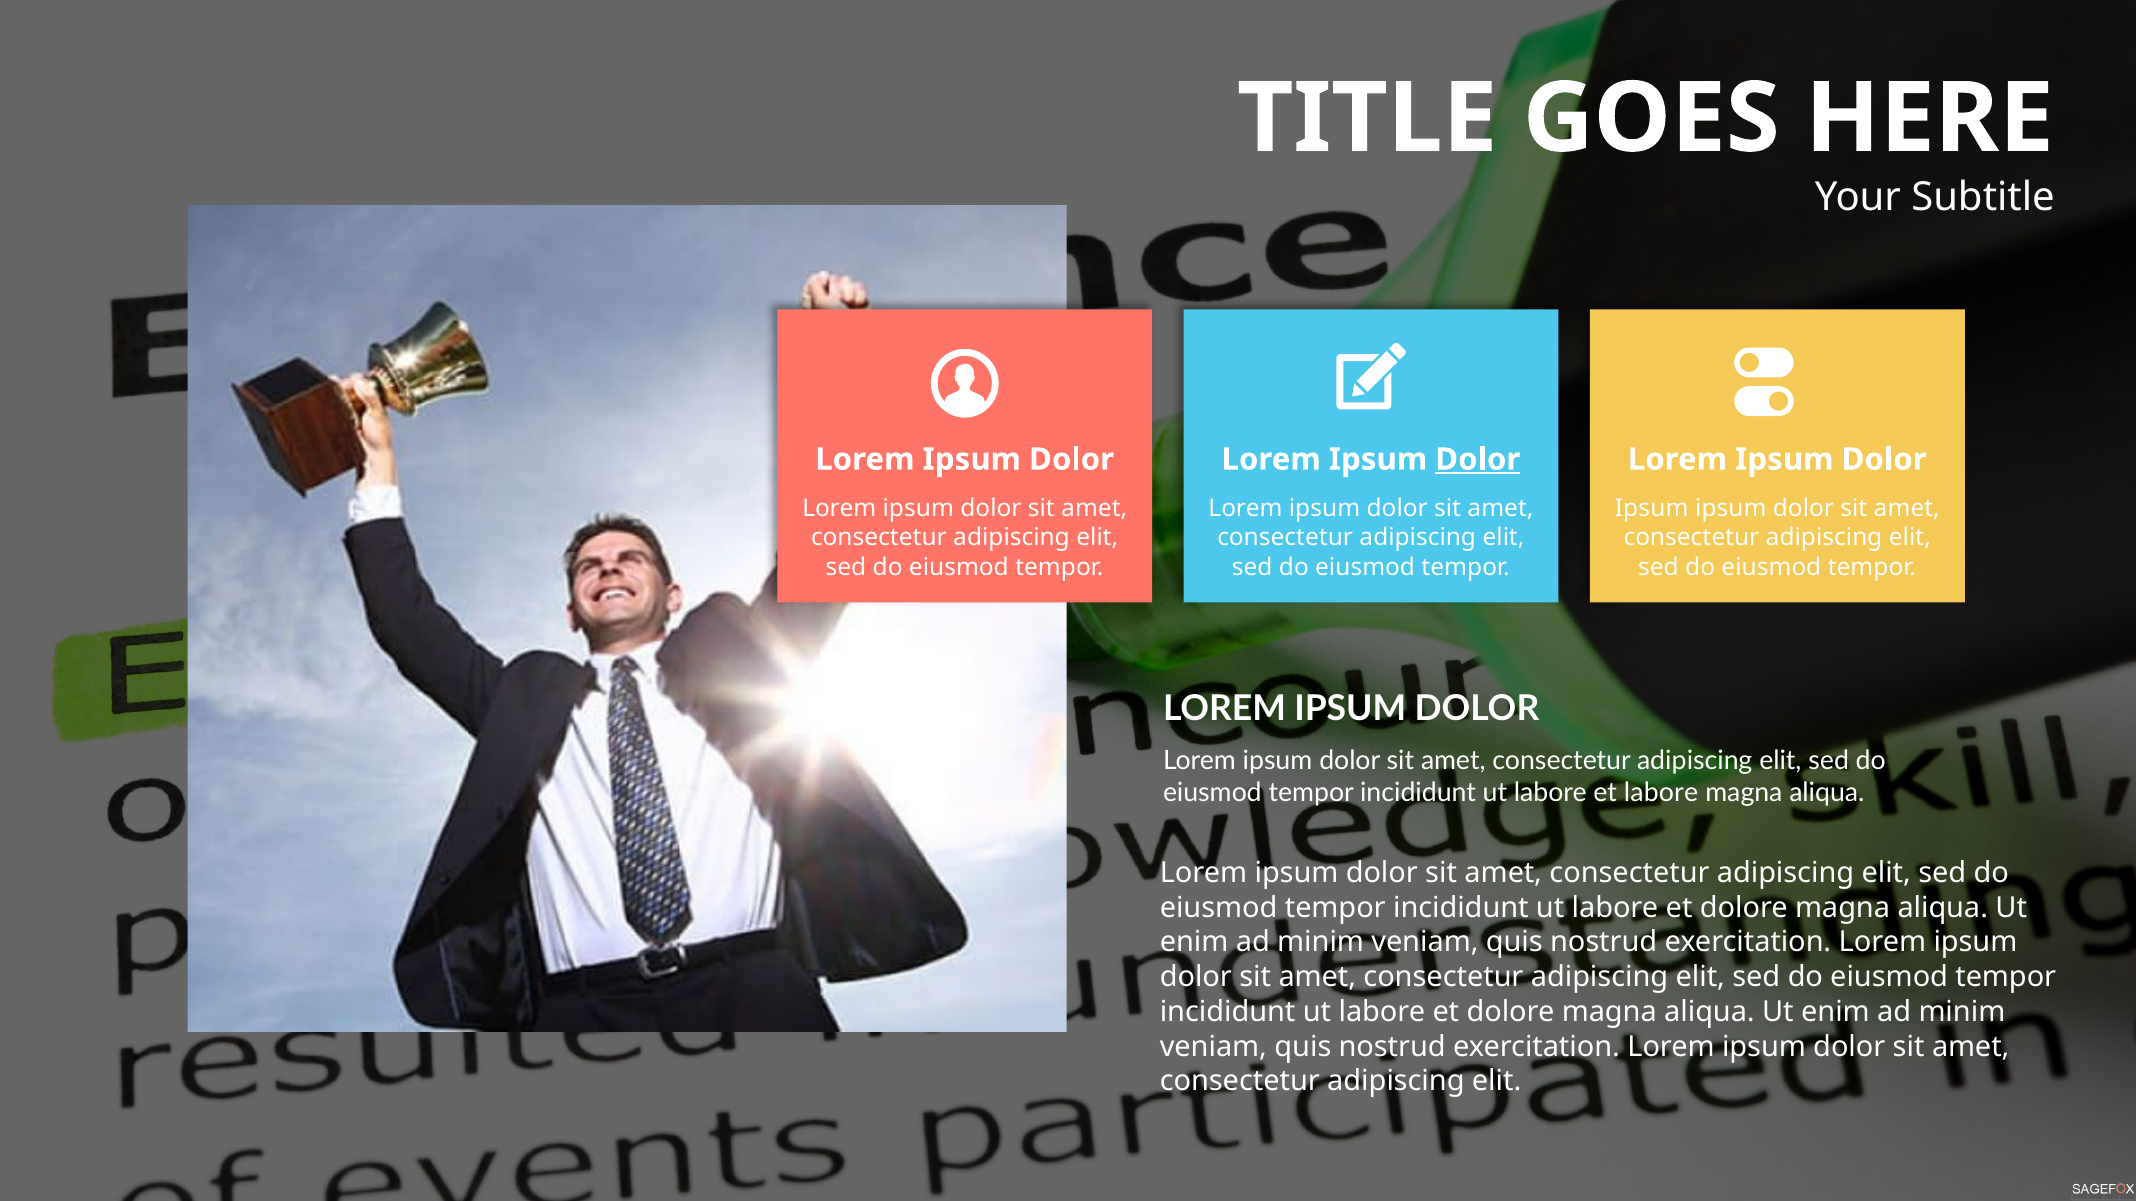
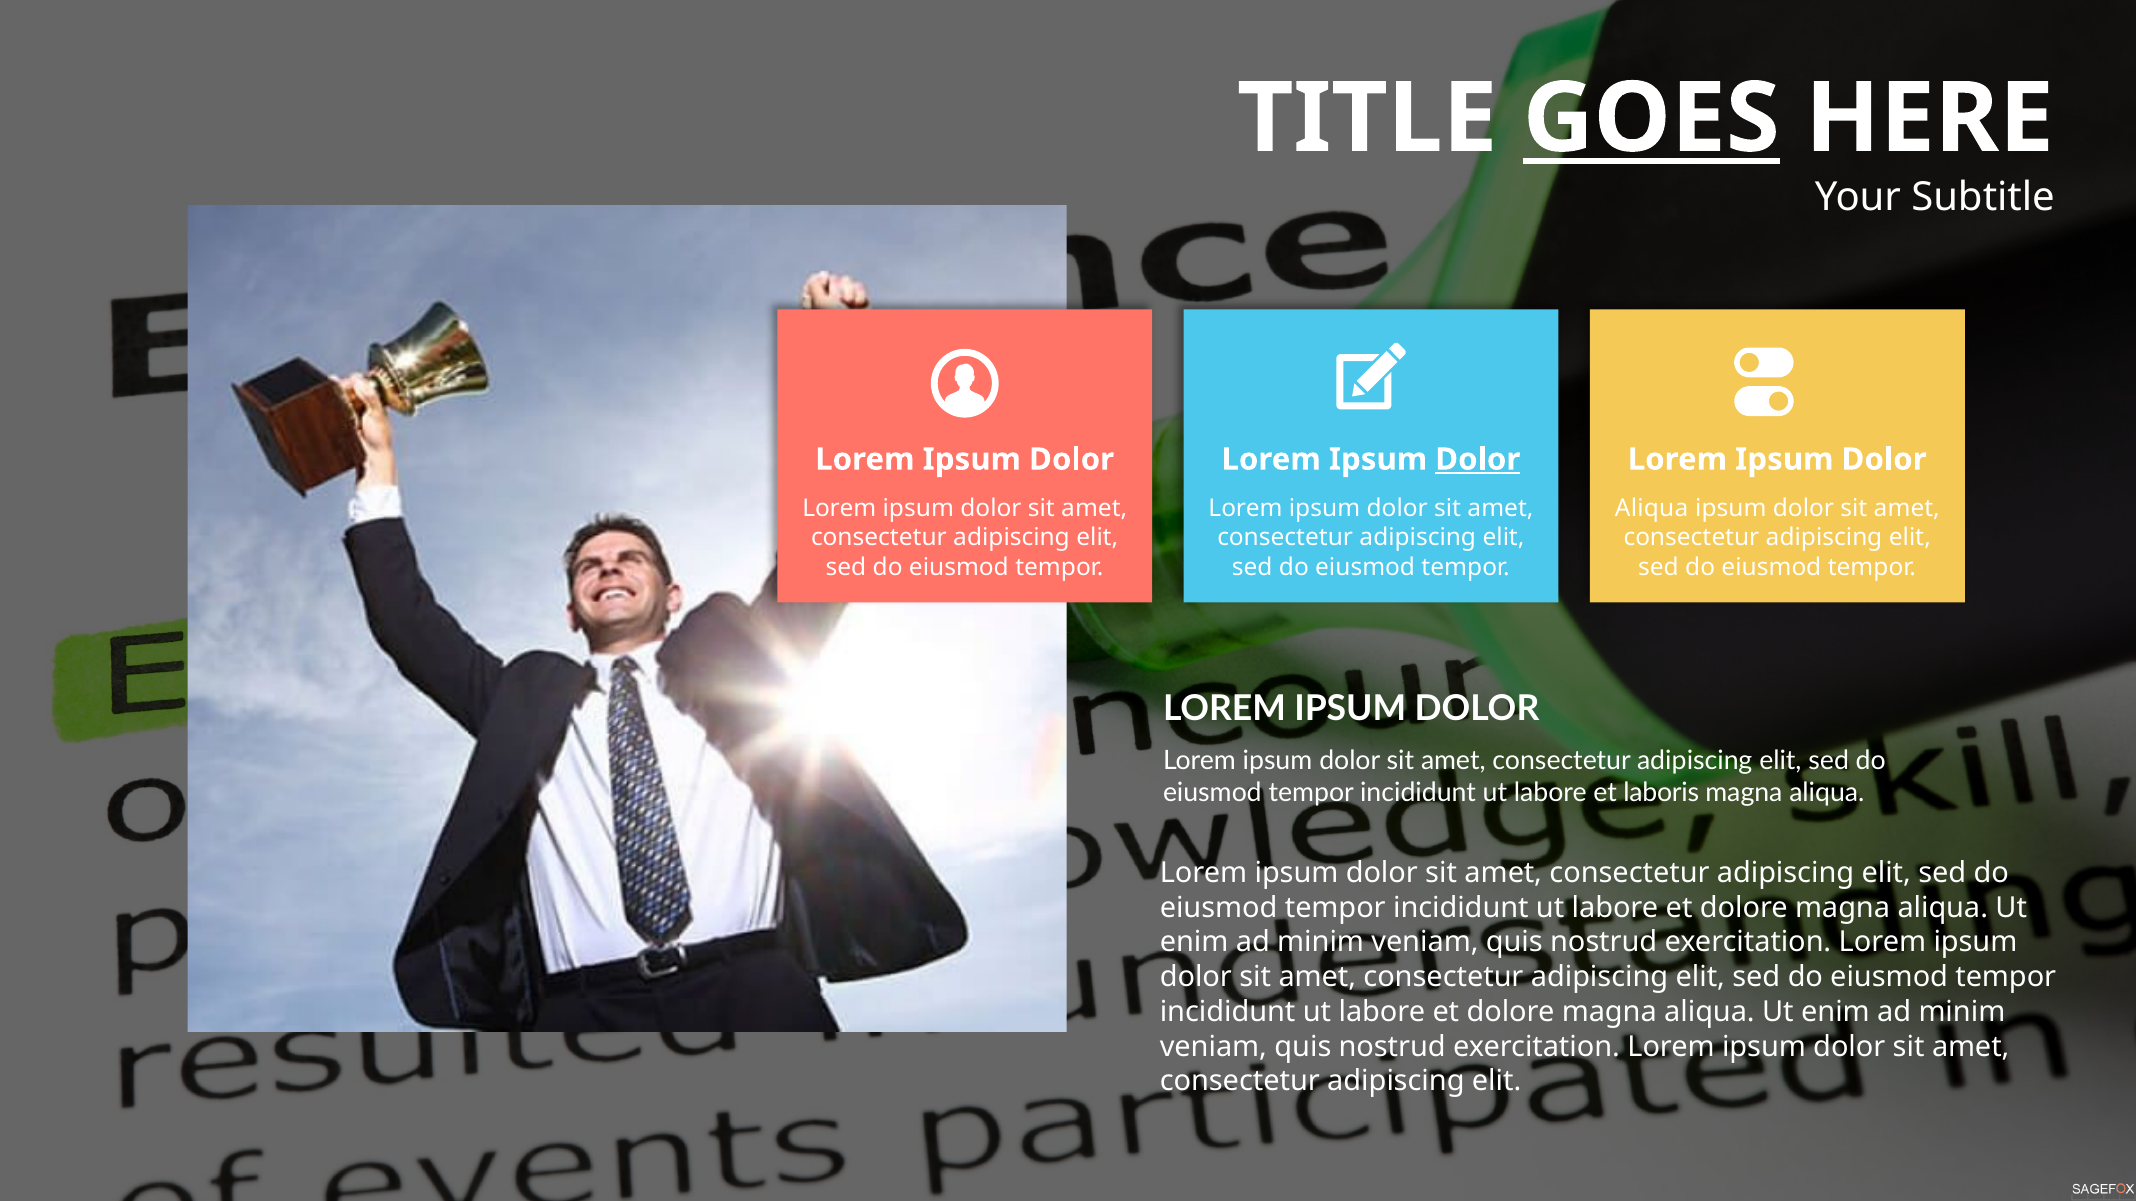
GOES underline: none -> present (1651, 119)
Ipsum: Ipsum -> Aliqua (1652, 509)
et labore: labore -> laboris (1661, 794)
